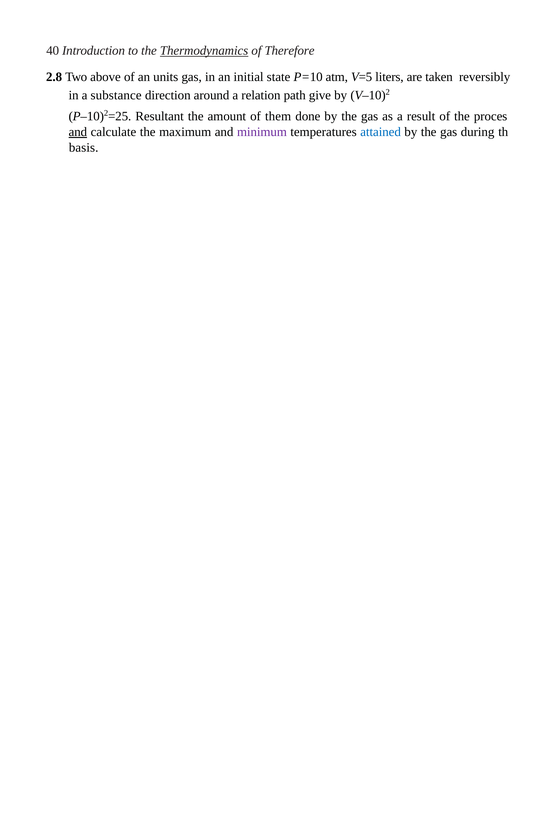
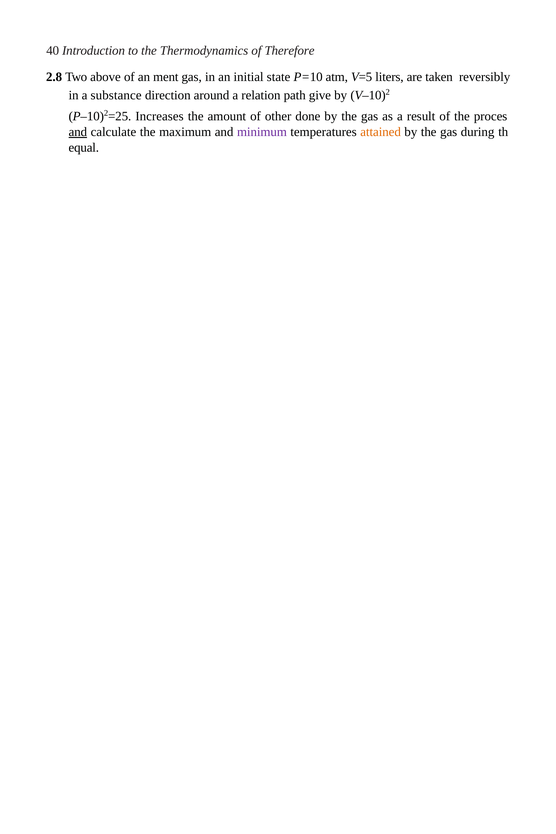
Thermodynamics underline: present -> none (204, 51)
units: units -> ment (166, 77)
Resultant: Resultant -> Increases (160, 116)
them: them -> other (278, 116)
attained colour: blue -> orange (381, 132)
basis: basis -> equal (84, 147)
